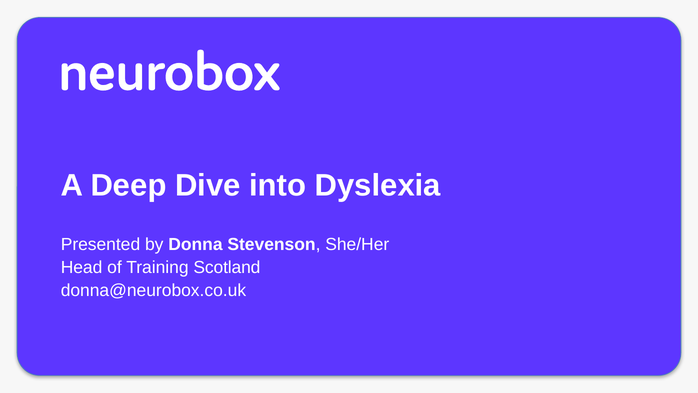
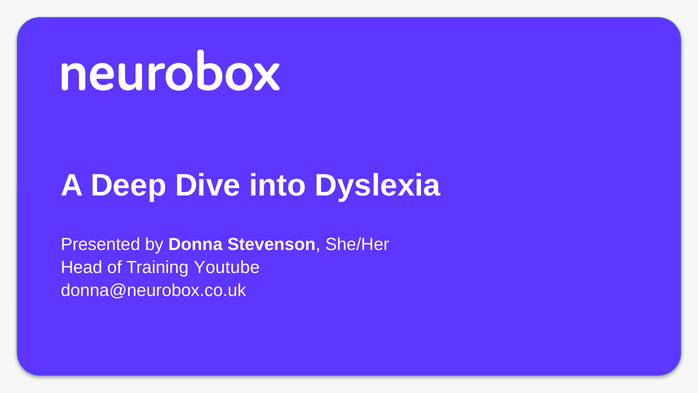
Scotland: Scotland -> Youtube (227, 267)
